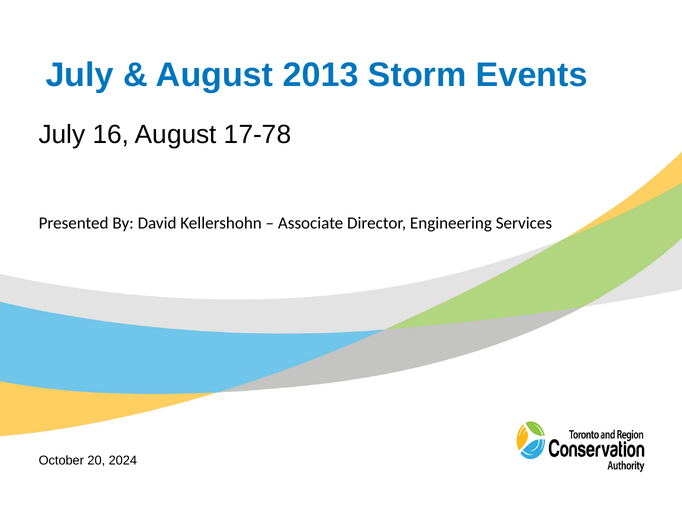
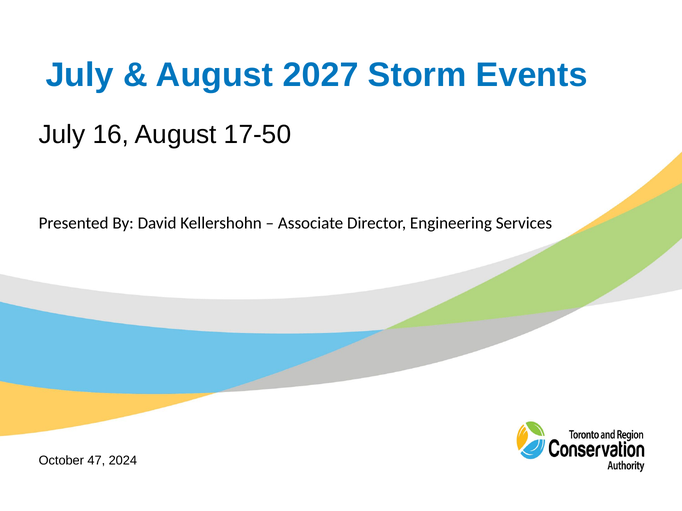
2013: 2013 -> 2027 (321, 75)
17-78: 17-78 -> 17-50 (258, 135)
20: 20 -> 47 (96, 461)
